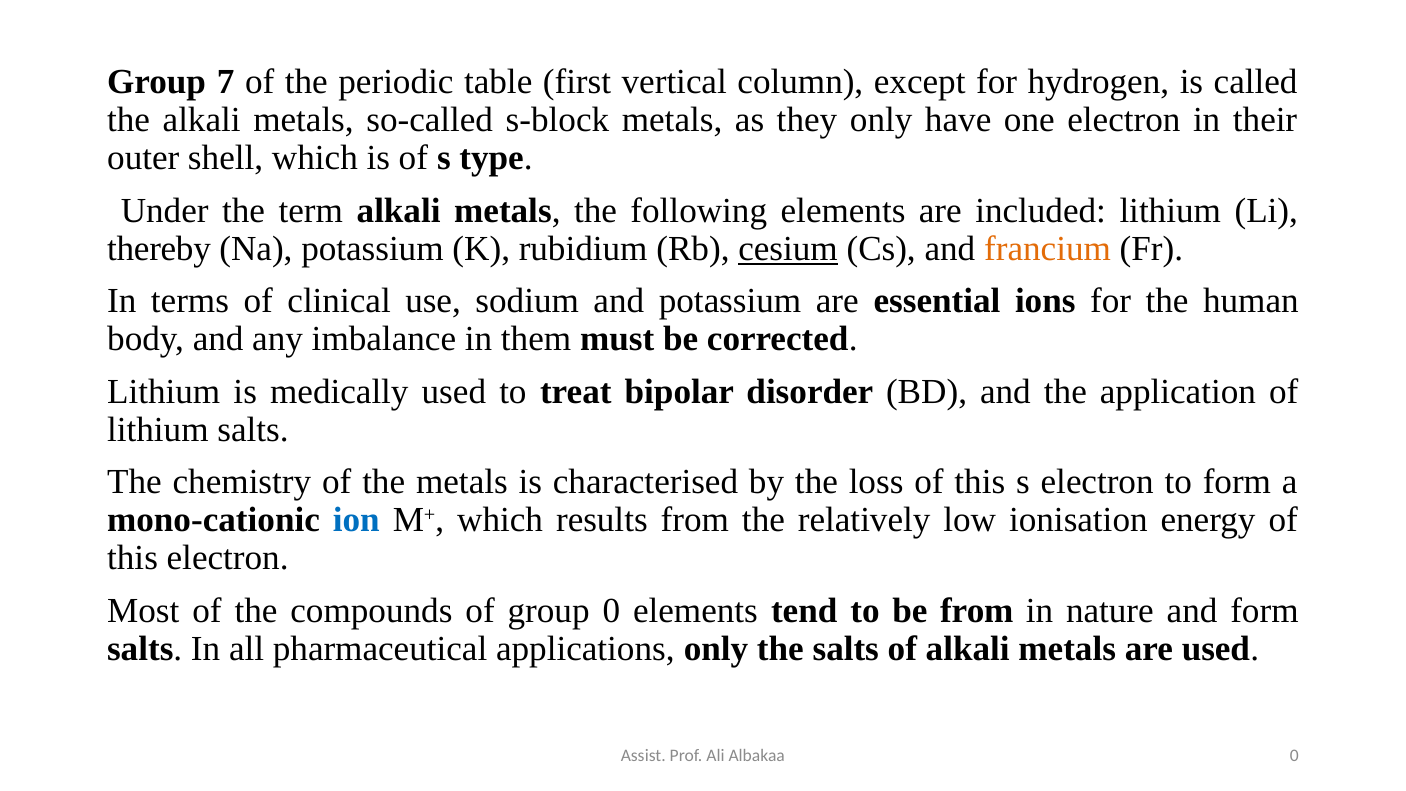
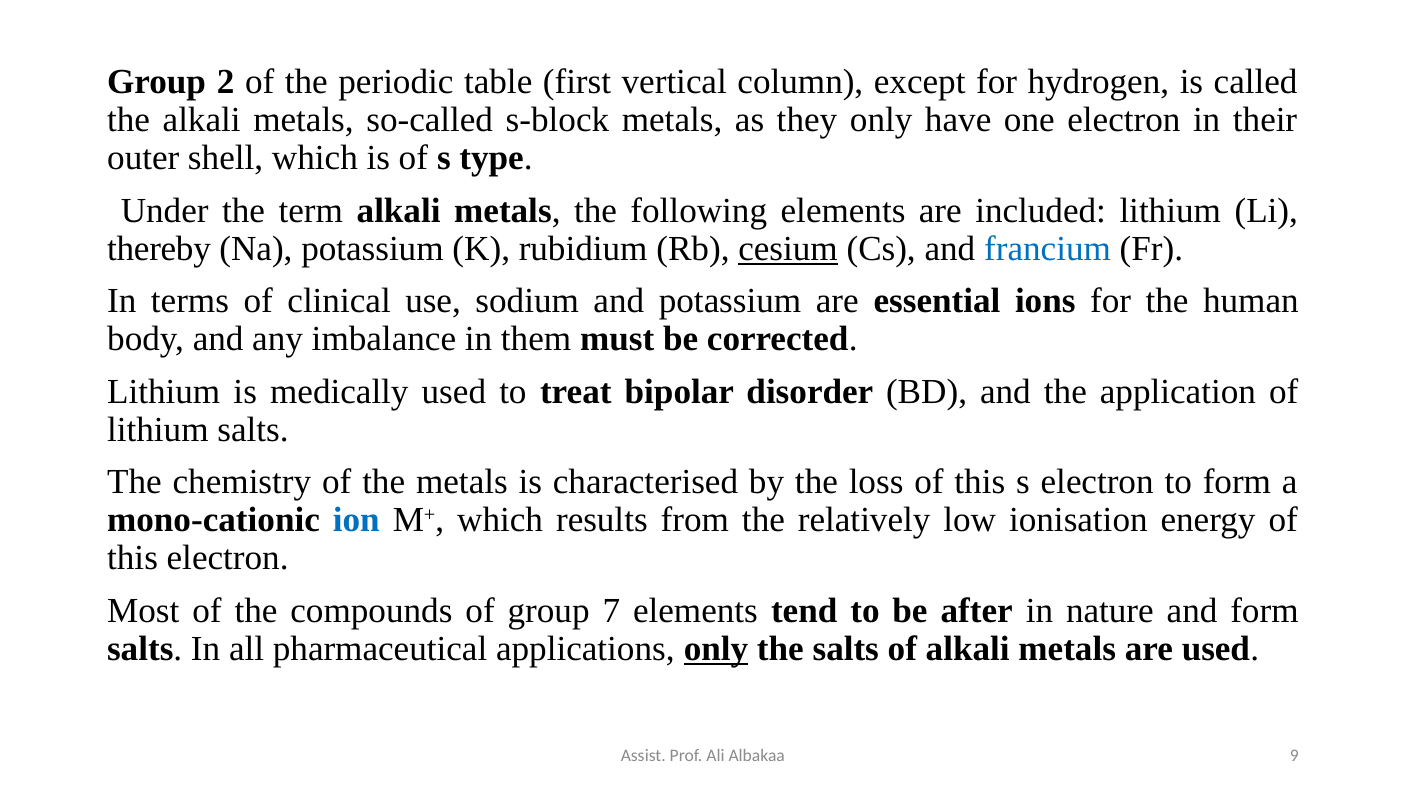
7: 7 -> 2 (226, 82)
francium colour: orange -> blue (1048, 249)
group 0: 0 -> 7 (611, 611)
be from: from -> after (977, 611)
only underline: none -> present (716, 649)
Albakaa 0: 0 -> 9 (1294, 755)
